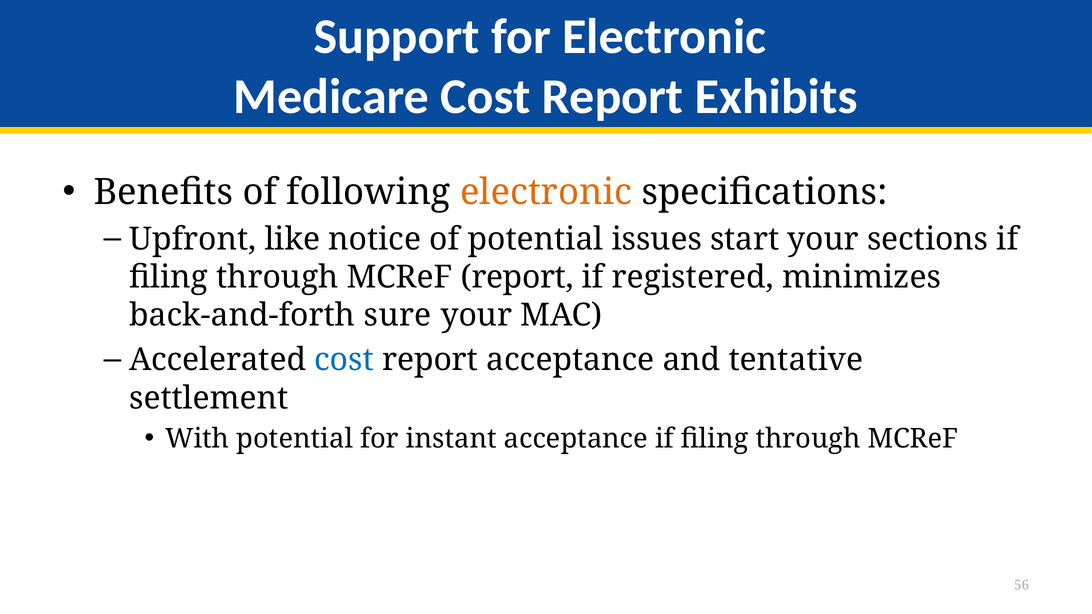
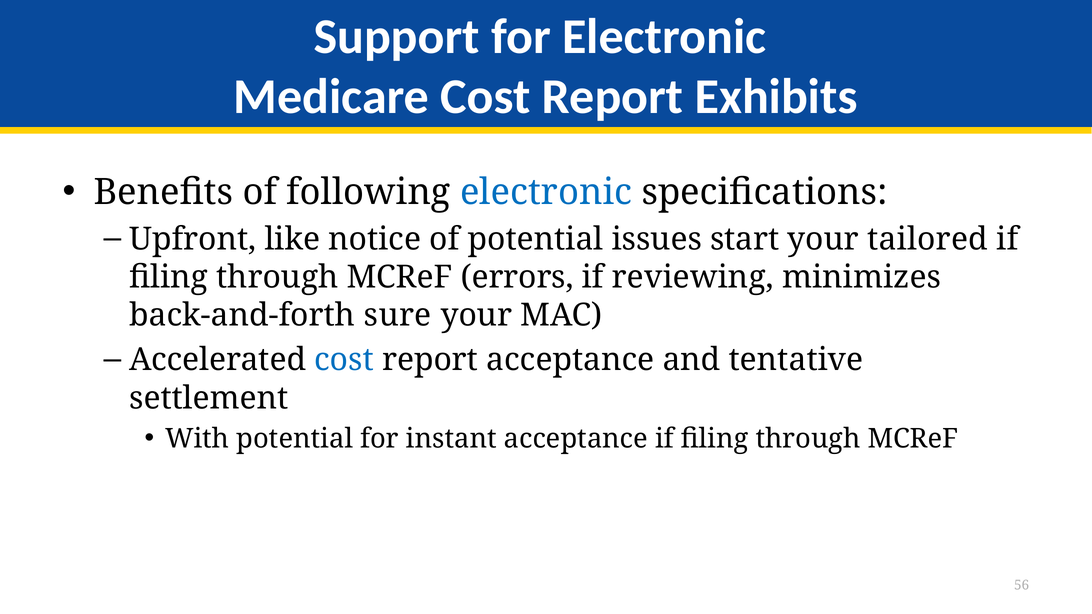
electronic colour: orange -> blue (546, 192)
sections: sections -> tailored (928, 239)
MCReF report: report -> errors (517, 277)
registered: registered -> reviewing (693, 277)
